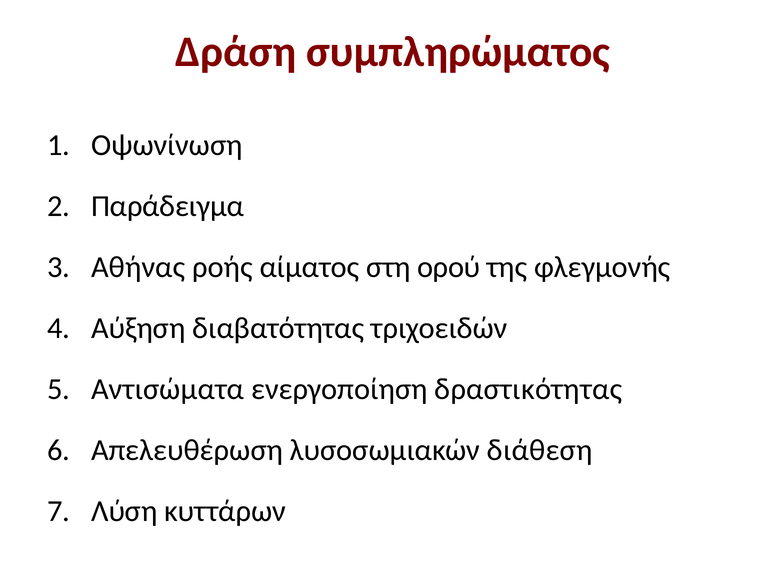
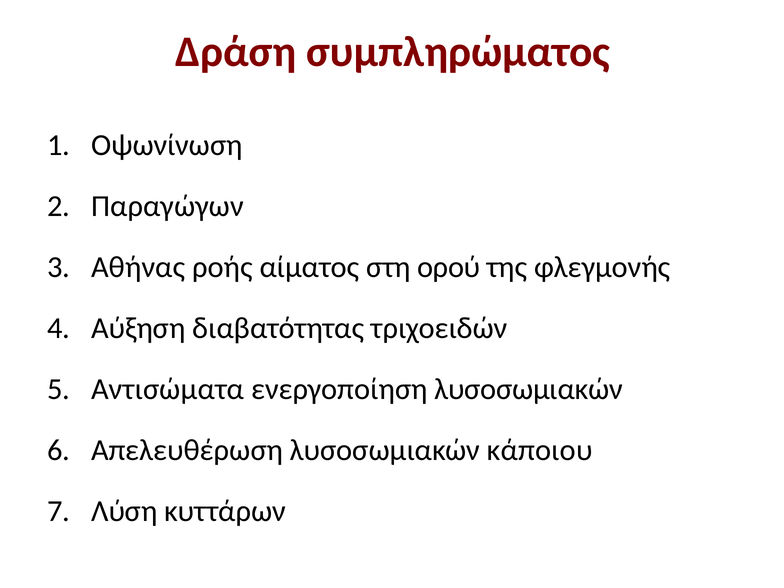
Παράδειγμα: Παράδειγμα -> Παραγώγων (168, 206)
ενεργοποίηση δραστικότητας: δραστικότητας -> λυσοσωμιακών (529, 389)
διάθεση: διάθεση -> κάποιου (540, 450)
